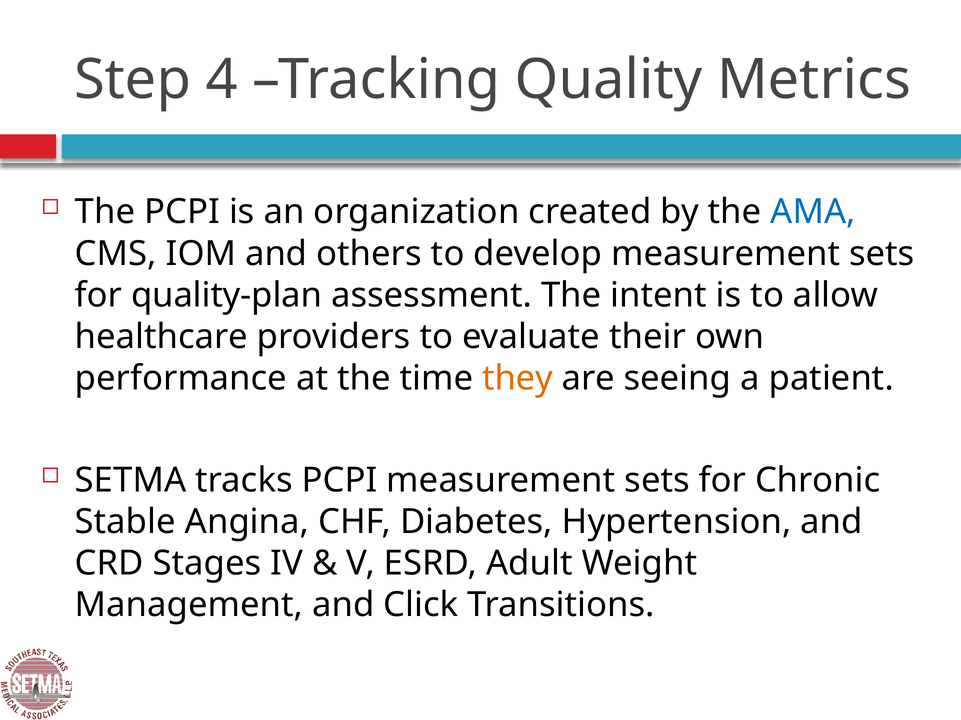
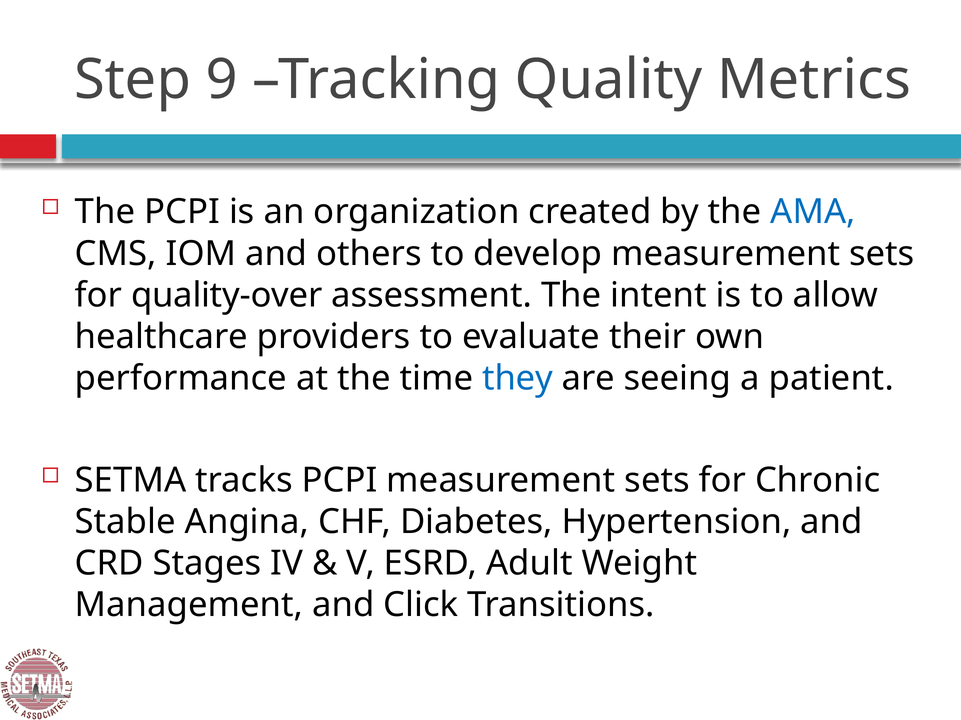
4: 4 -> 9 (222, 80)
quality-plan: quality-plan -> quality-over (227, 295)
they colour: orange -> blue (518, 379)
